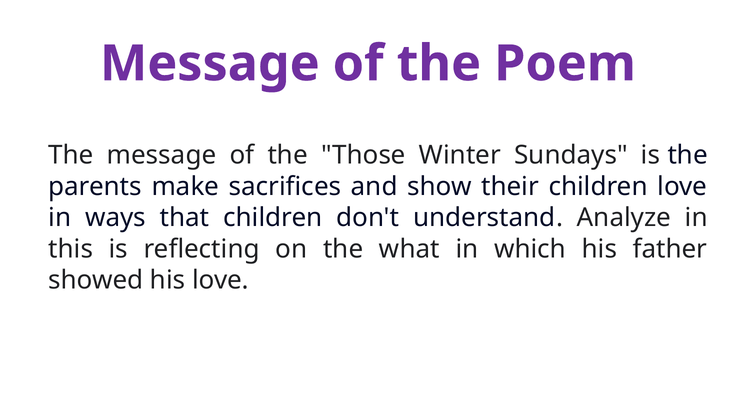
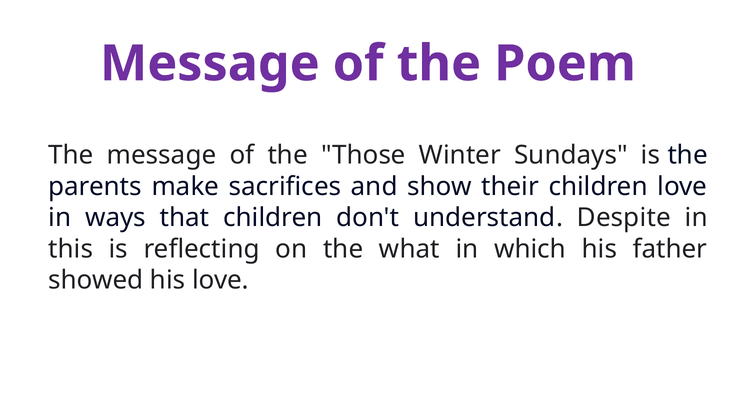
Analyze: Analyze -> Despite (624, 218)
